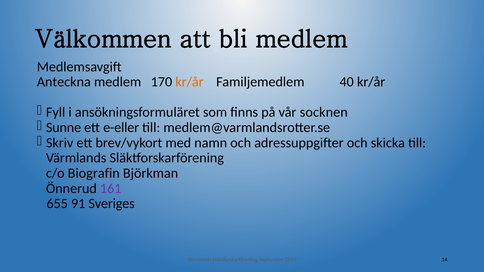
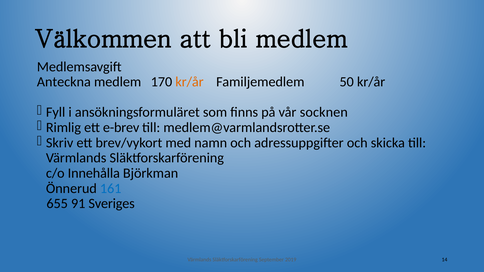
40: 40 -> 50 (347, 82)
Sunne: Sunne -> Rimlig (63, 128)
e-eller: e-eller -> e-brev (121, 128)
Biografin: Biografin -> Innehålla (94, 173)
161 colour: purple -> blue (111, 189)
